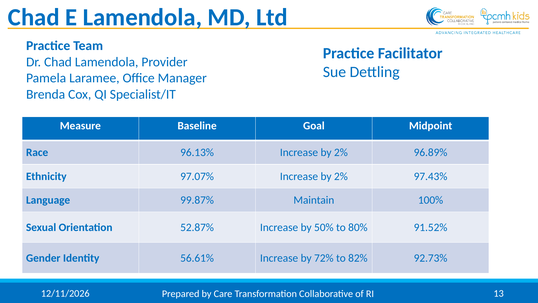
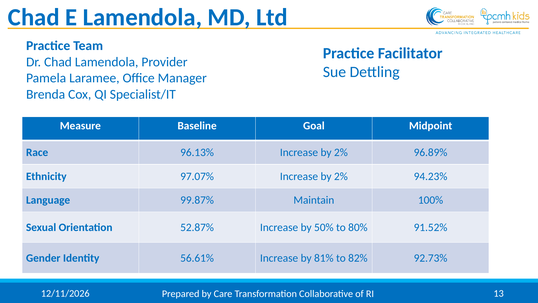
97.43%: 97.43% -> 94.23% (431, 176)
72%: 72% -> 81% (324, 258)
